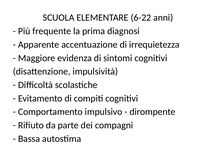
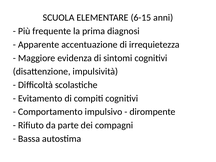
6-22: 6-22 -> 6-15 (141, 18)
